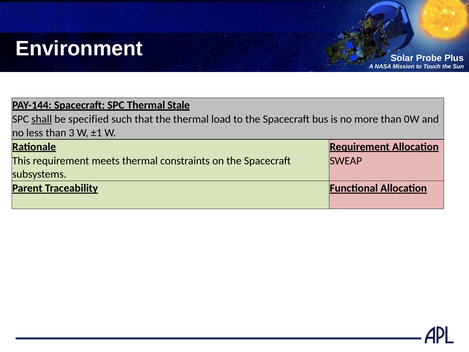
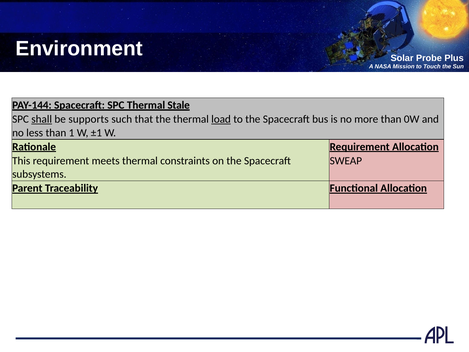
specified: specified -> supports (89, 119)
load underline: none -> present (221, 119)
3: 3 -> 1 (72, 133)
